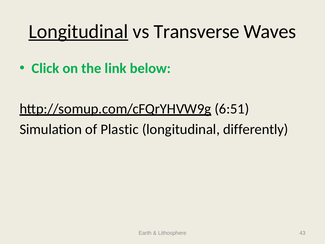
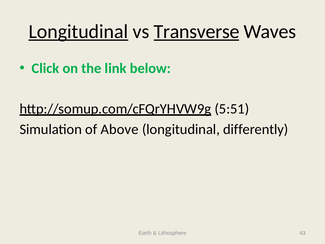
Transverse underline: none -> present (197, 31)
6:51: 6:51 -> 5:51 (232, 109)
Plastic: Plastic -> Above (120, 129)
